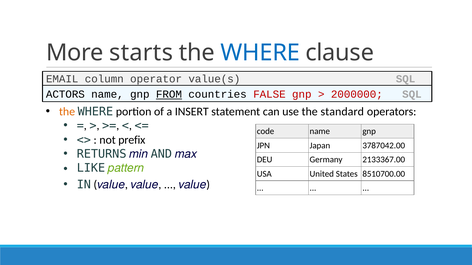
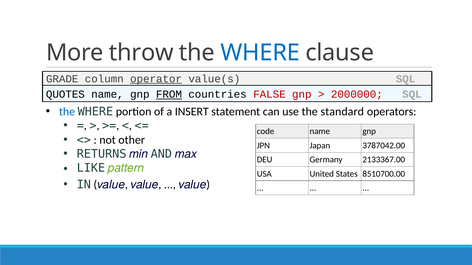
starts: starts -> throw (141, 53)
EMAIL: EMAIL -> GRADE (62, 79)
operator underline: none -> present (156, 79)
ACTORS: ACTORS -> QUOTES (65, 94)
the colour: orange -> blue (67, 112)
prefix: prefix -> other (132, 140)
